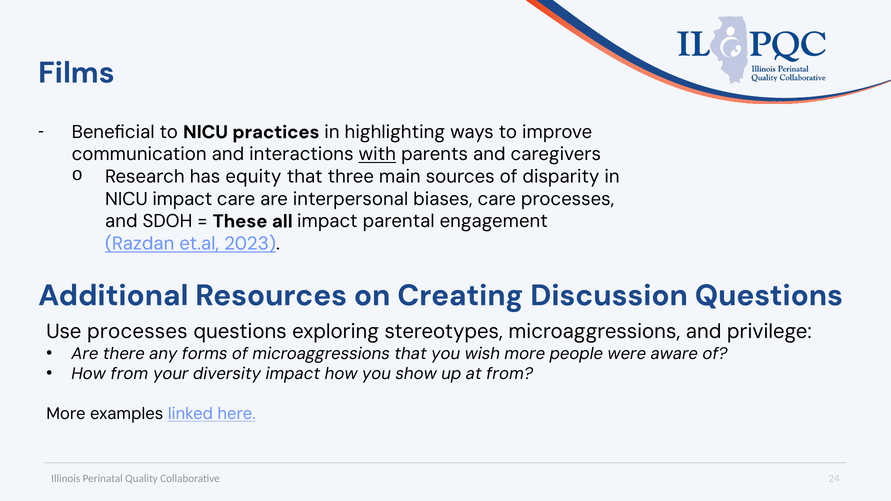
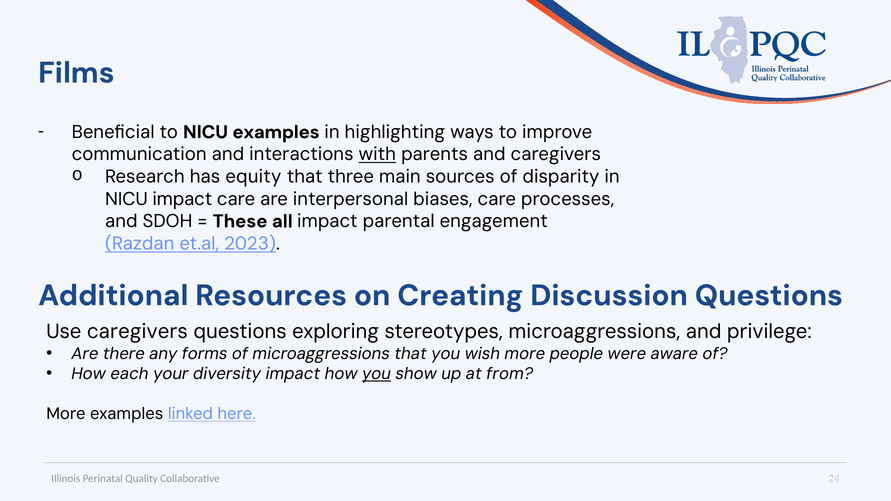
NICU practices: practices -> examples (276, 132)
Use processes: processes -> caregivers (137, 332)
How from: from -> each (129, 374)
you underline: none -> present (376, 374)
